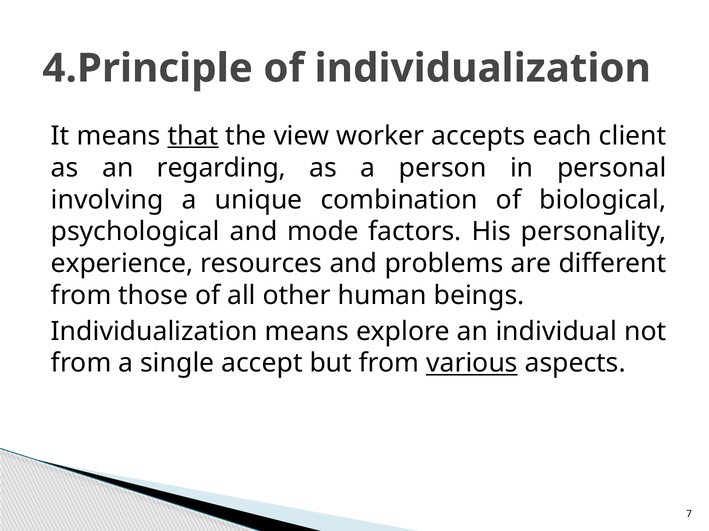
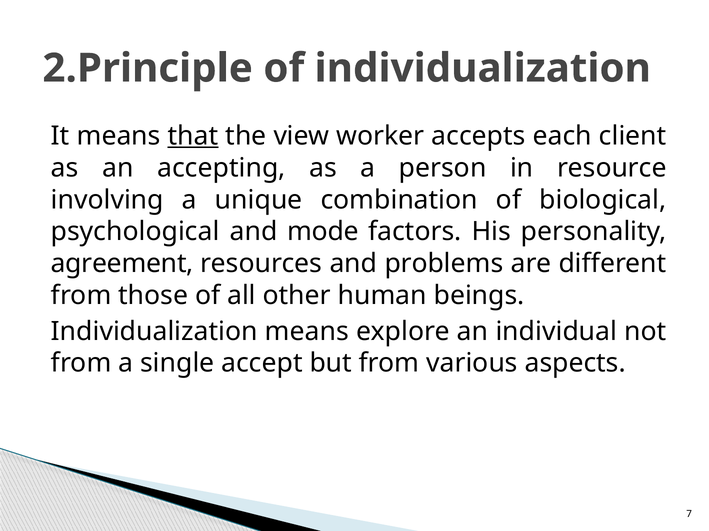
4.Principle: 4.Principle -> 2.Principle (148, 68)
regarding: regarding -> accepting (221, 168)
personal: personal -> resource (612, 168)
experience: experience -> agreement (122, 264)
various underline: present -> none (472, 364)
